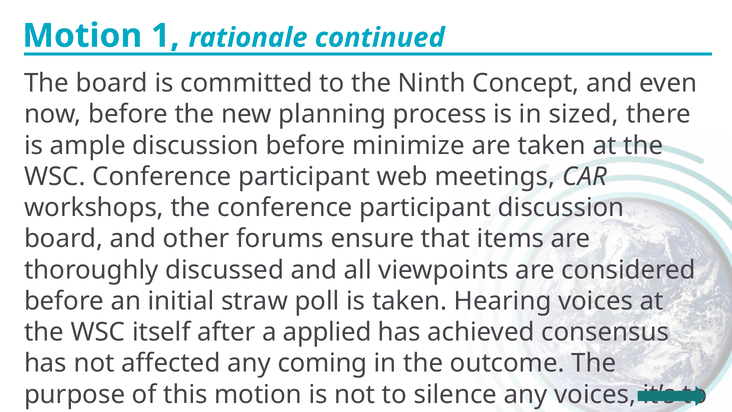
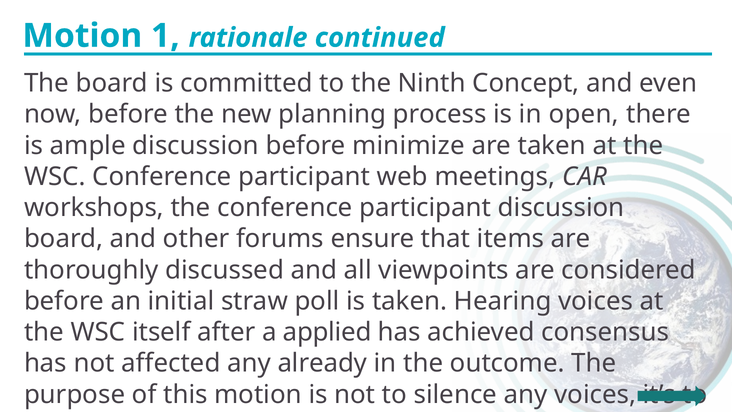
sized: sized -> open (584, 114)
coming: coming -> already (322, 363)
